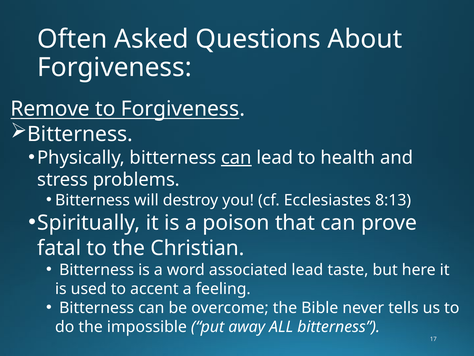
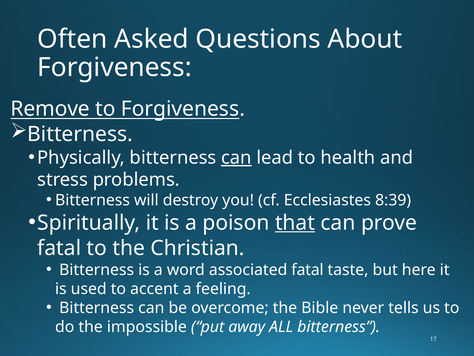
8:13: 8:13 -> 8:39 (393, 200)
that underline: none -> present (295, 222)
associated lead: lead -> fatal (307, 269)
